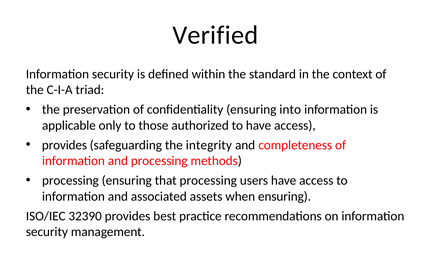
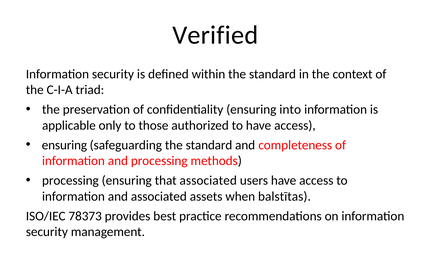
provides: provides -> ensuring (64, 145)
safeguarding the integrity: integrity -> standard (209, 145)
that processing: processing -> associated (208, 180)
when ensuring: ensuring -> balstītas (284, 196)
32390: 32390 -> 78373 (85, 216)
